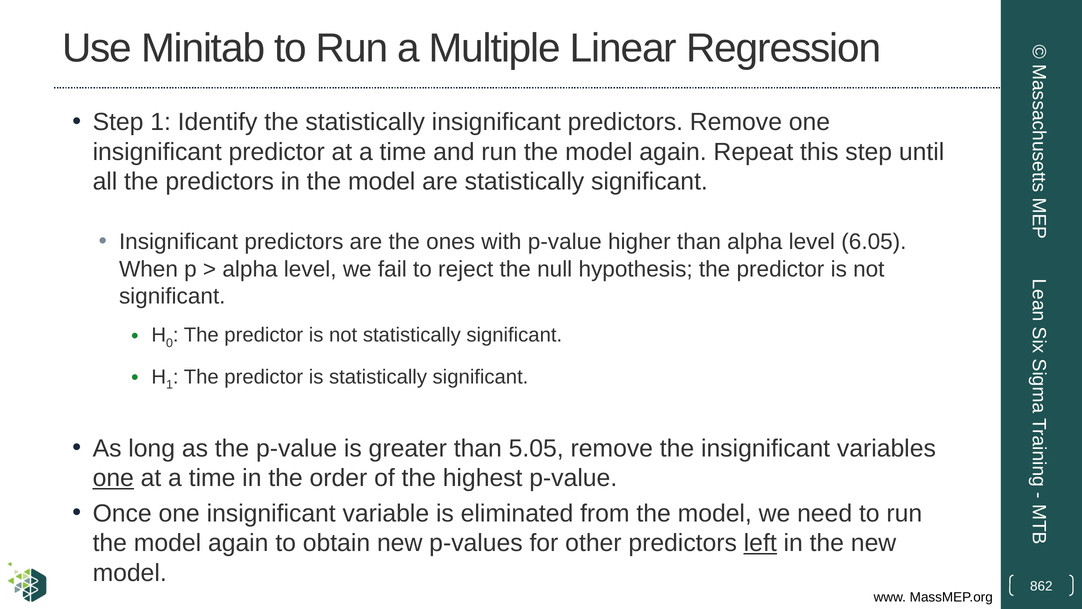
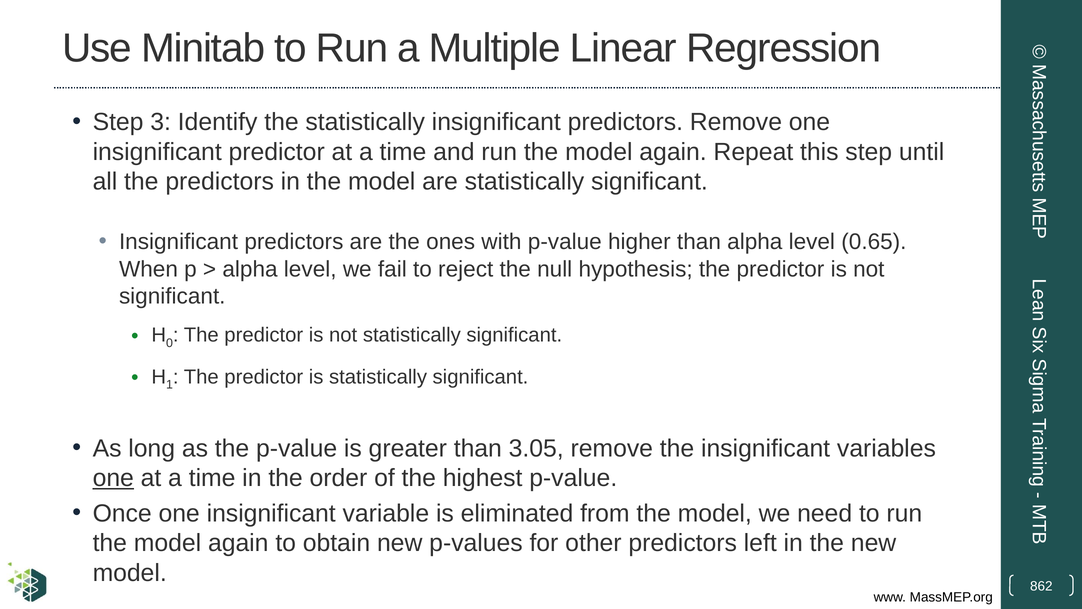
Step 1: 1 -> 3 (161, 122)
6.05: 6.05 -> 0.65 (874, 242)
5.05: 5.05 -> 3.05 (536, 448)
left underline: present -> none (760, 543)
